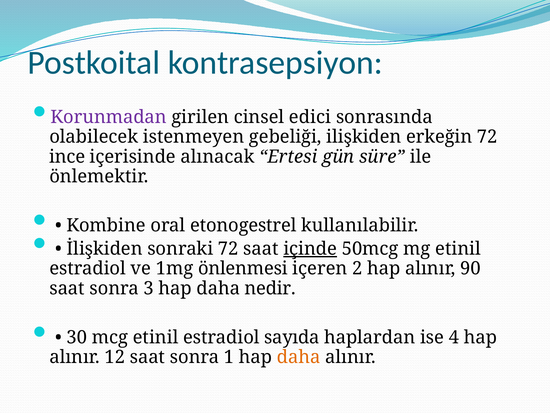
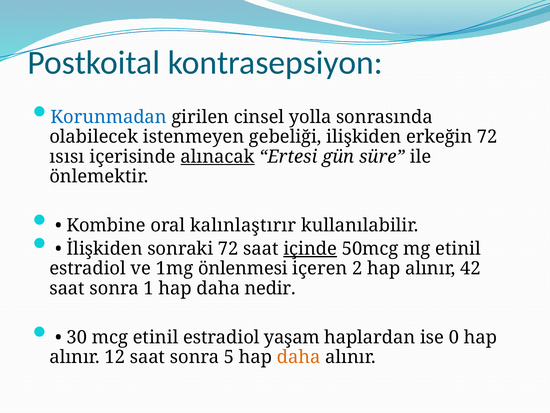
Korunmadan colour: purple -> blue (109, 117)
edici: edici -> yolla (310, 117)
ince: ince -> ısısı (67, 156)
alınacak underline: none -> present (218, 156)
etonogestrel: etonogestrel -> kalınlaştırır (243, 225)
90: 90 -> 42 (471, 268)
3: 3 -> 1 (149, 288)
sayıda: sayıda -> yaşam (292, 337)
4: 4 -> 0 (454, 337)
1: 1 -> 5 (229, 357)
